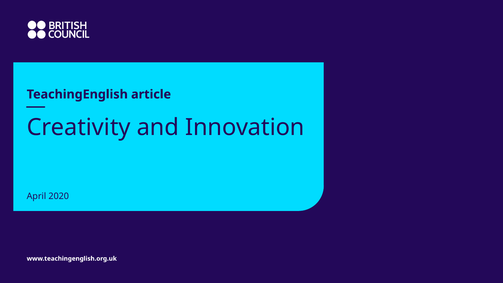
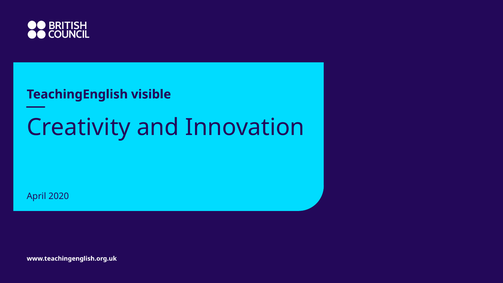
article: article -> visible (151, 94)
